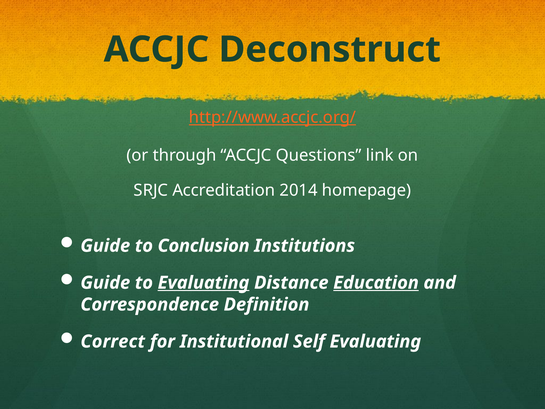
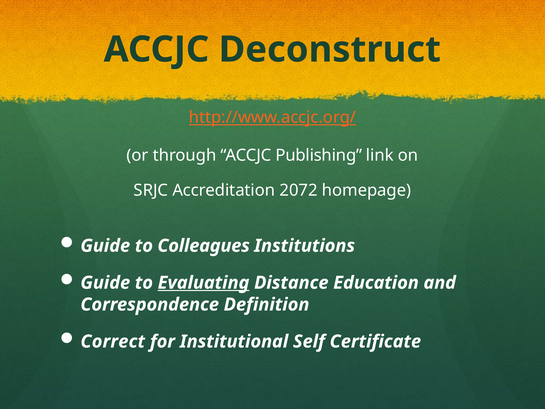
Questions: Questions -> Publishing (319, 155)
2014: 2014 -> 2072 (299, 190)
Conclusion: Conclusion -> Colleagues (204, 246)
Education underline: present -> none (376, 283)
Self Evaluating: Evaluating -> Certificate (375, 341)
